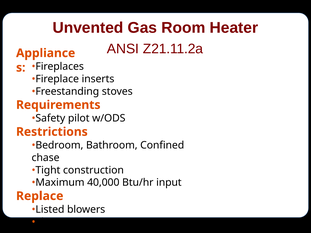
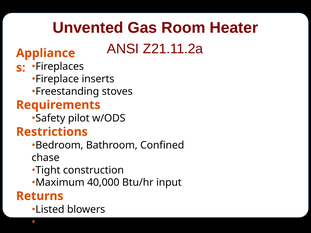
Replace: Replace -> Returns (40, 196)
